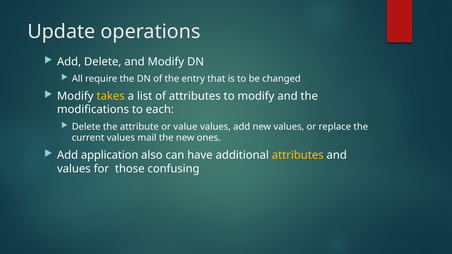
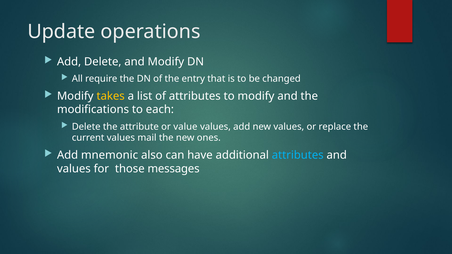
application: application -> mnemonic (110, 155)
attributes colour: yellow -> light blue (298, 155)
confusing: confusing -> messages (174, 169)
